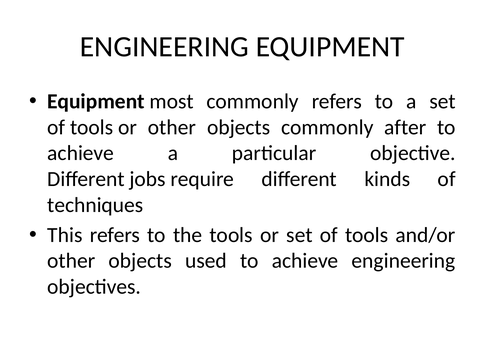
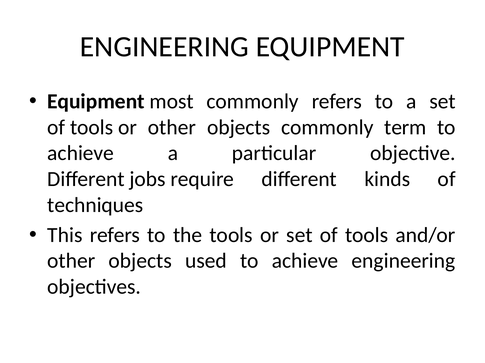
after: after -> term (405, 128)
